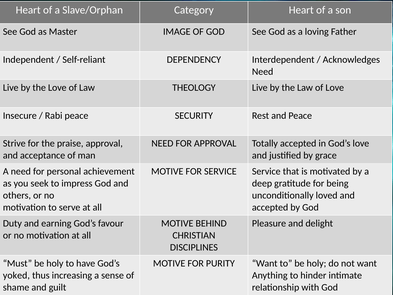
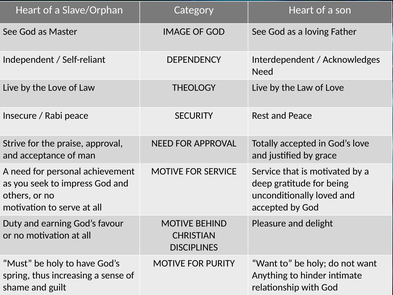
yoked: yoked -> spring (16, 275)
